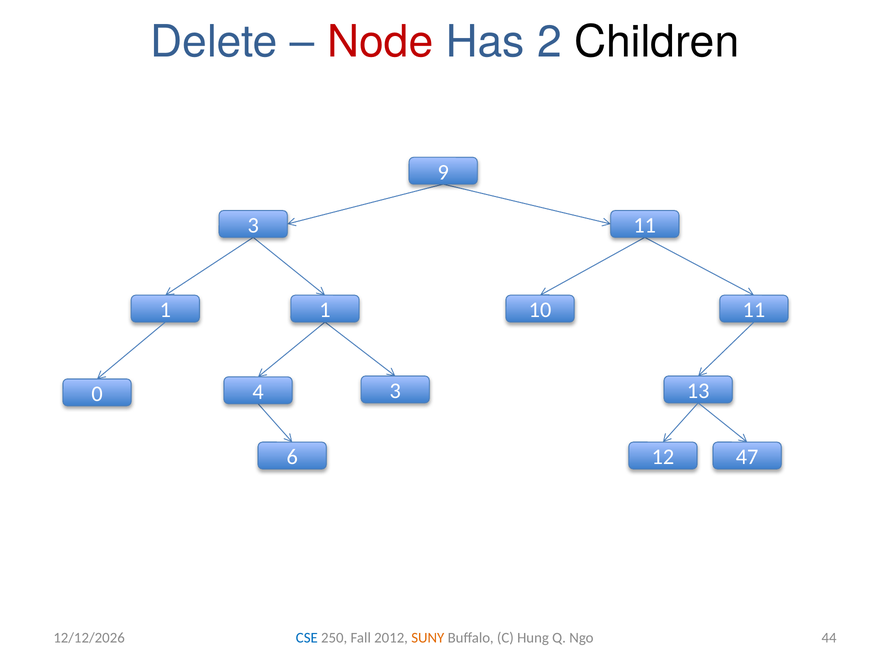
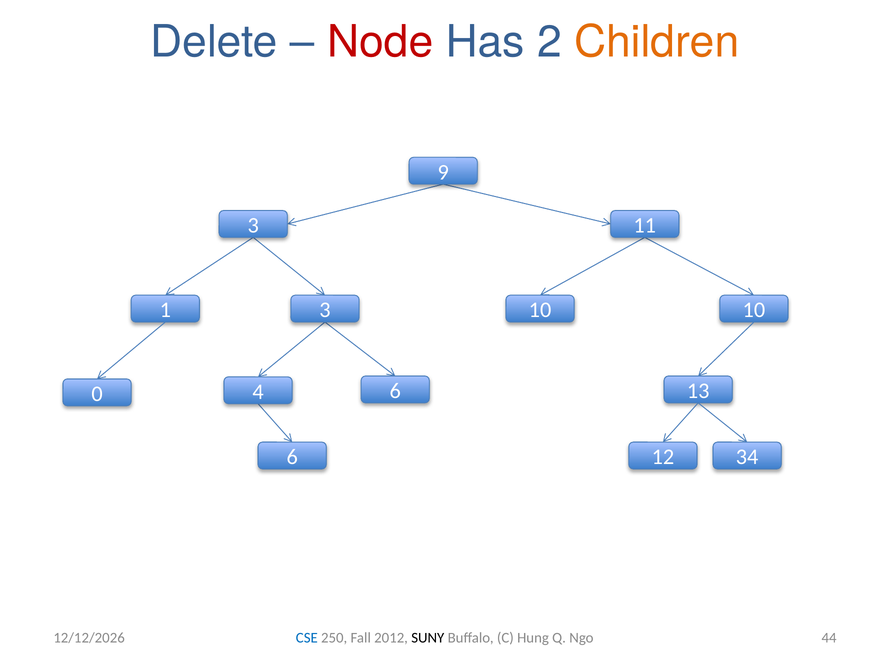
Children colour: black -> orange (657, 42)
1 1: 1 -> 3 (325, 310)
10 11: 11 -> 10 (754, 310)
4 3: 3 -> 6 (395, 391)
47: 47 -> 34 (747, 457)
SUNY colour: orange -> black (428, 637)
